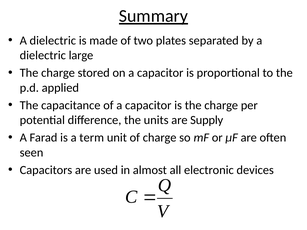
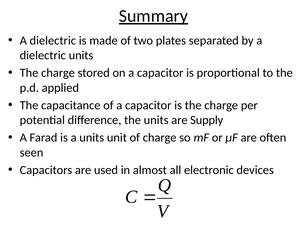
dielectric large: large -> units (81, 55)
a term: term -> units (92, 138)
